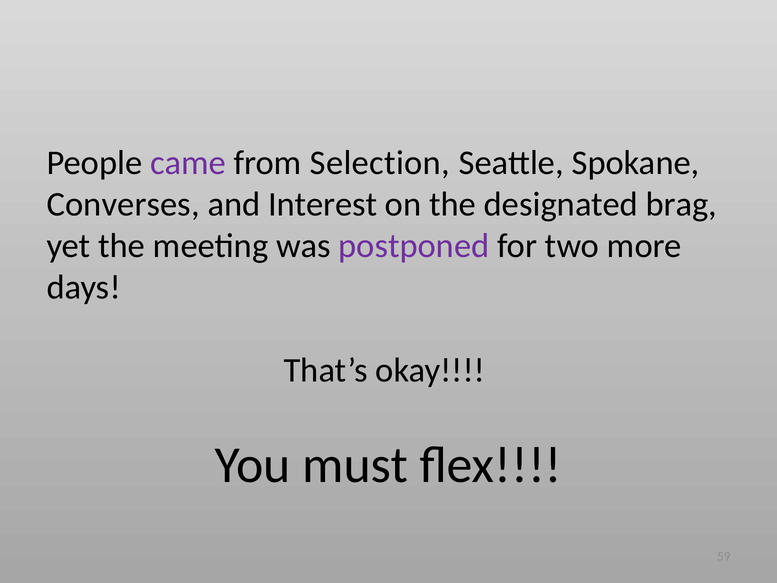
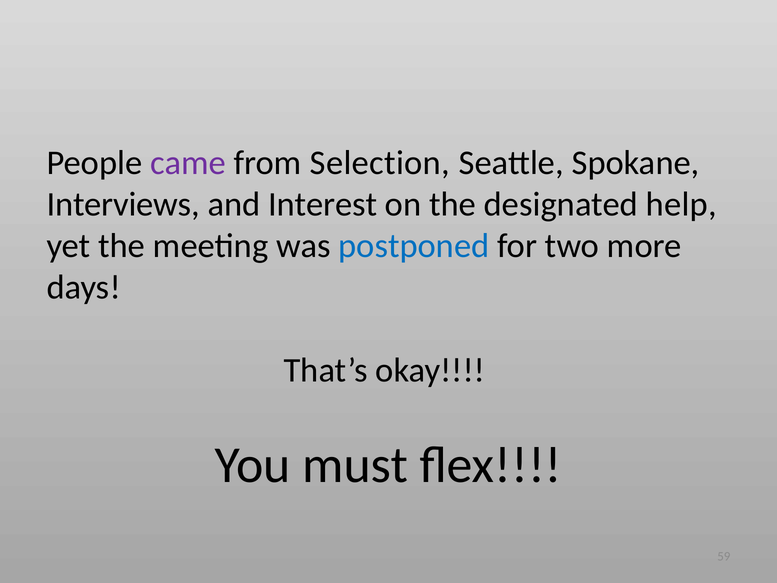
Converses: Converses -> Interviews (123, 204)
brag: brag -> help (681, 204)
postponed colour: purple -> blue (414, 246)
